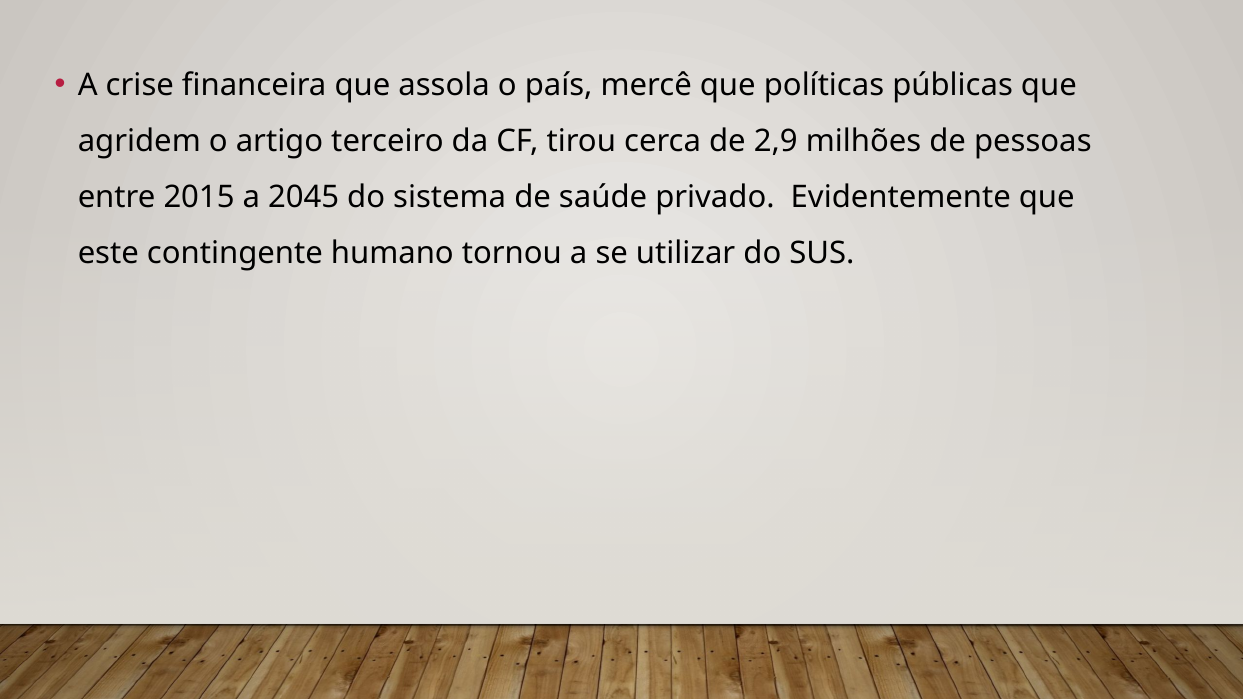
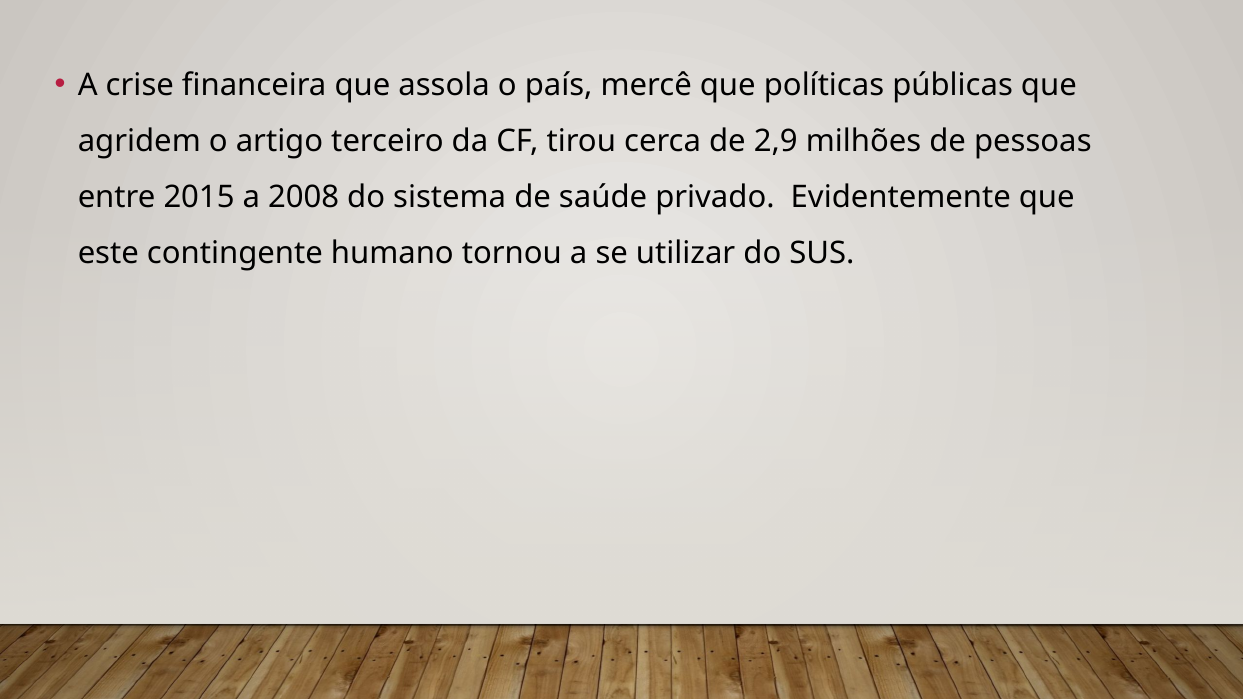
2045: 2045 -> 2008 (304, 197)
